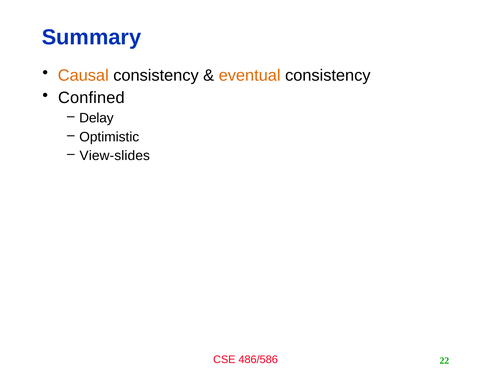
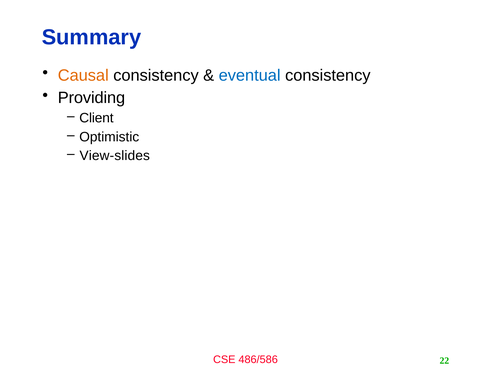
eventual colour: orange -> blue (250, 75)
Confined: Confined -> Providing (91, 98)
Delay: Delay -> Client (96, 118)
